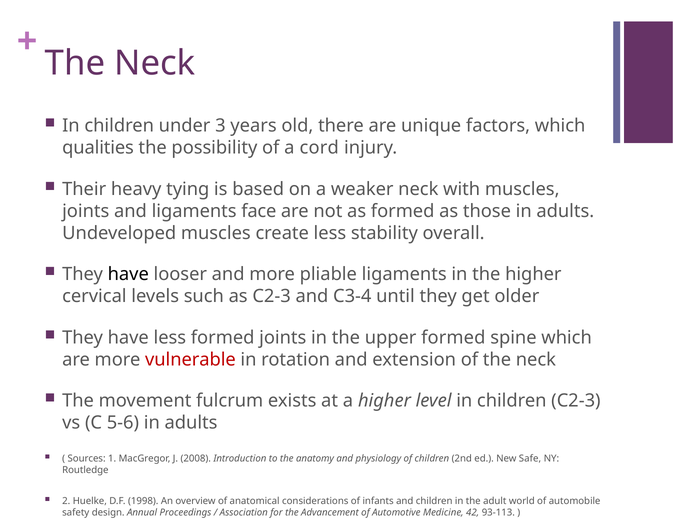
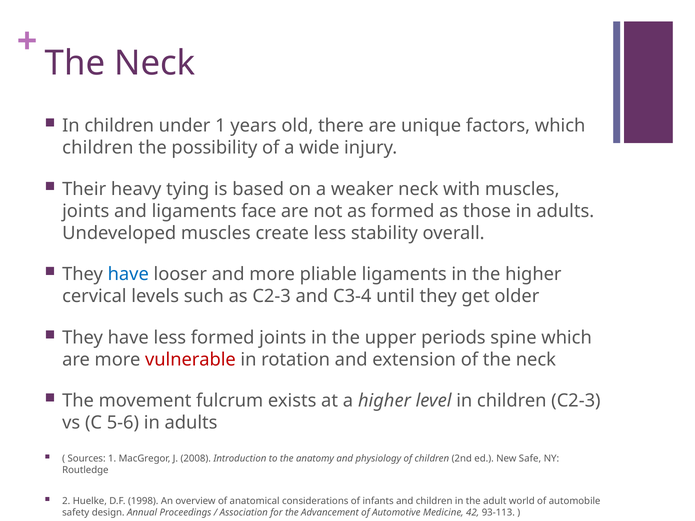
under 3: 3 -> 1 (220, 126)
qualities: qualities -> children (98, 148)
cord: cord -> wide (319, 148)
have colour: black -> blue (128, 274)
upper formed: formed -> periods (453, 338)
